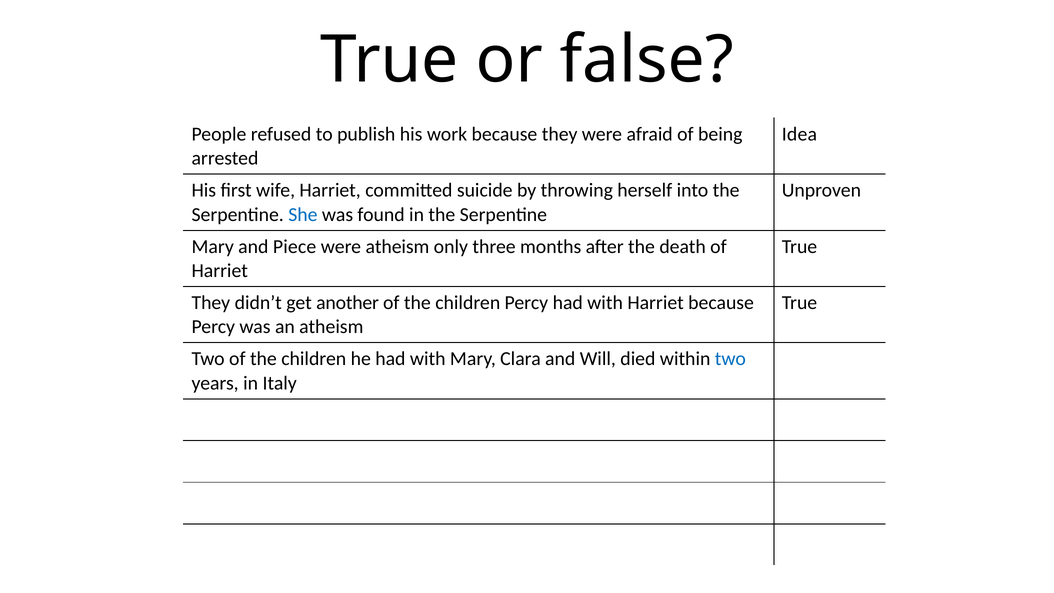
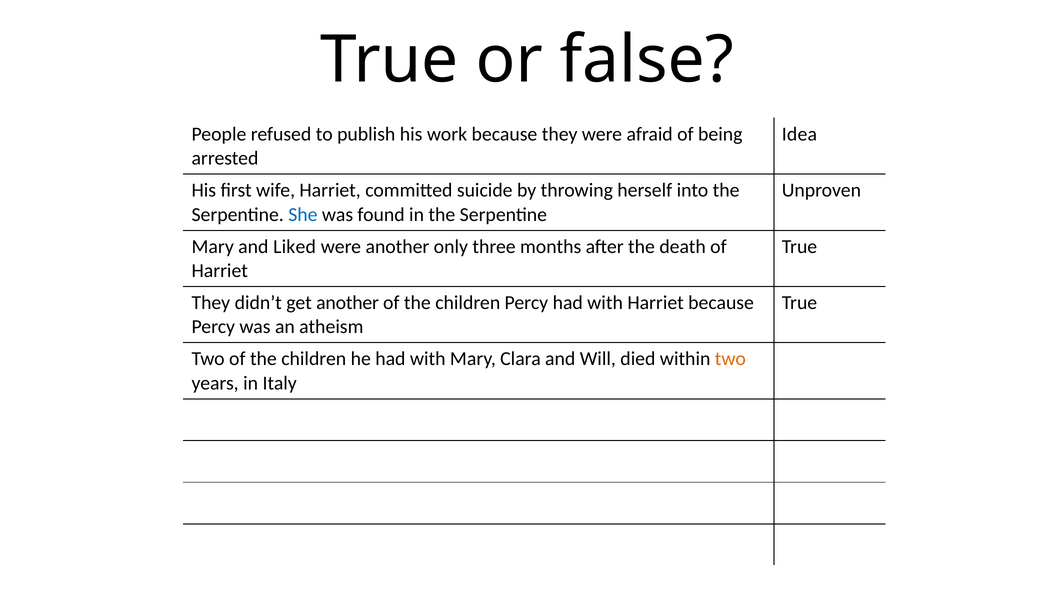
Piece: Piece -> Liked (295, 247)
were atheism: atheism -> another (397, 247)
two colour: blue -> orange (730, 359)
